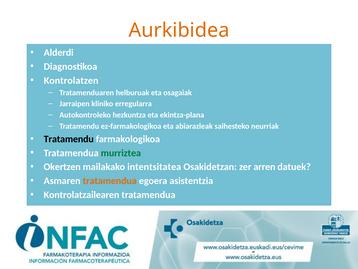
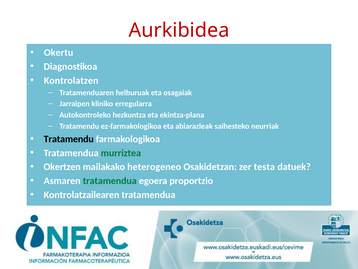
Aurkibidea colour: orange -> red (179, 30)
Alderdi: Alderdi -> Okertu (59, 52)
intentsitatea: intentsitatea -> heterogeneo (154, 167)
arren: arren -> testa (264, 167)
tratamendua colour: orange -> green (110, 181)
asistentzia: asistentzia -> proportzio (191, 181)
